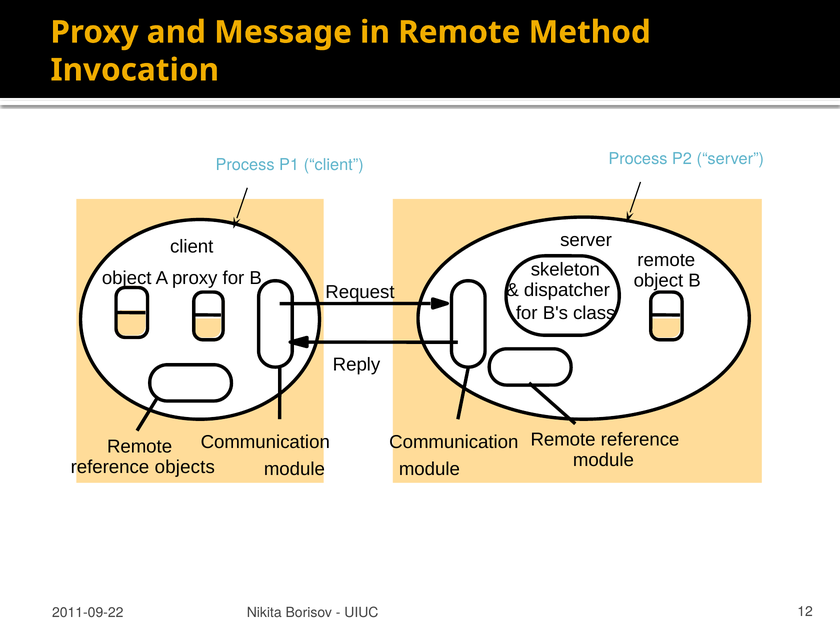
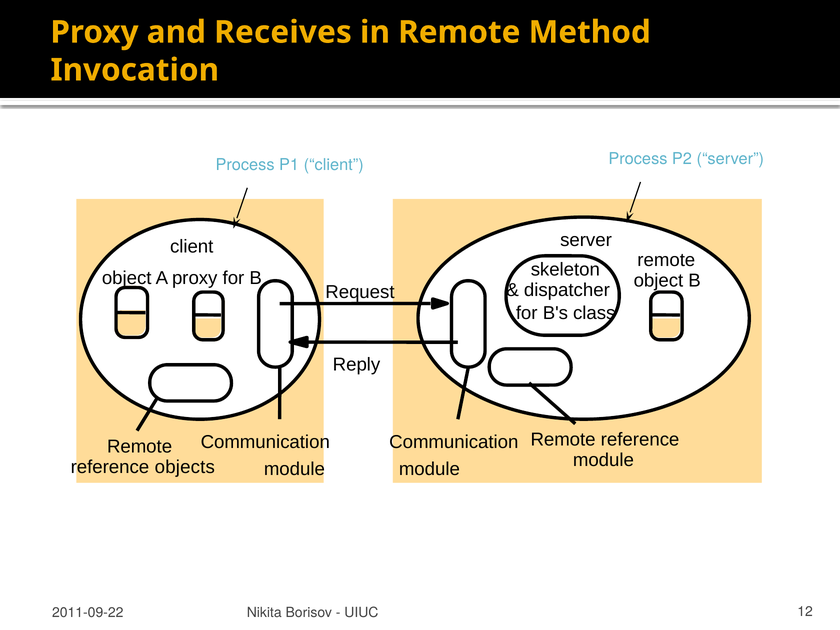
Message: Message -> Receives (283, 32)
